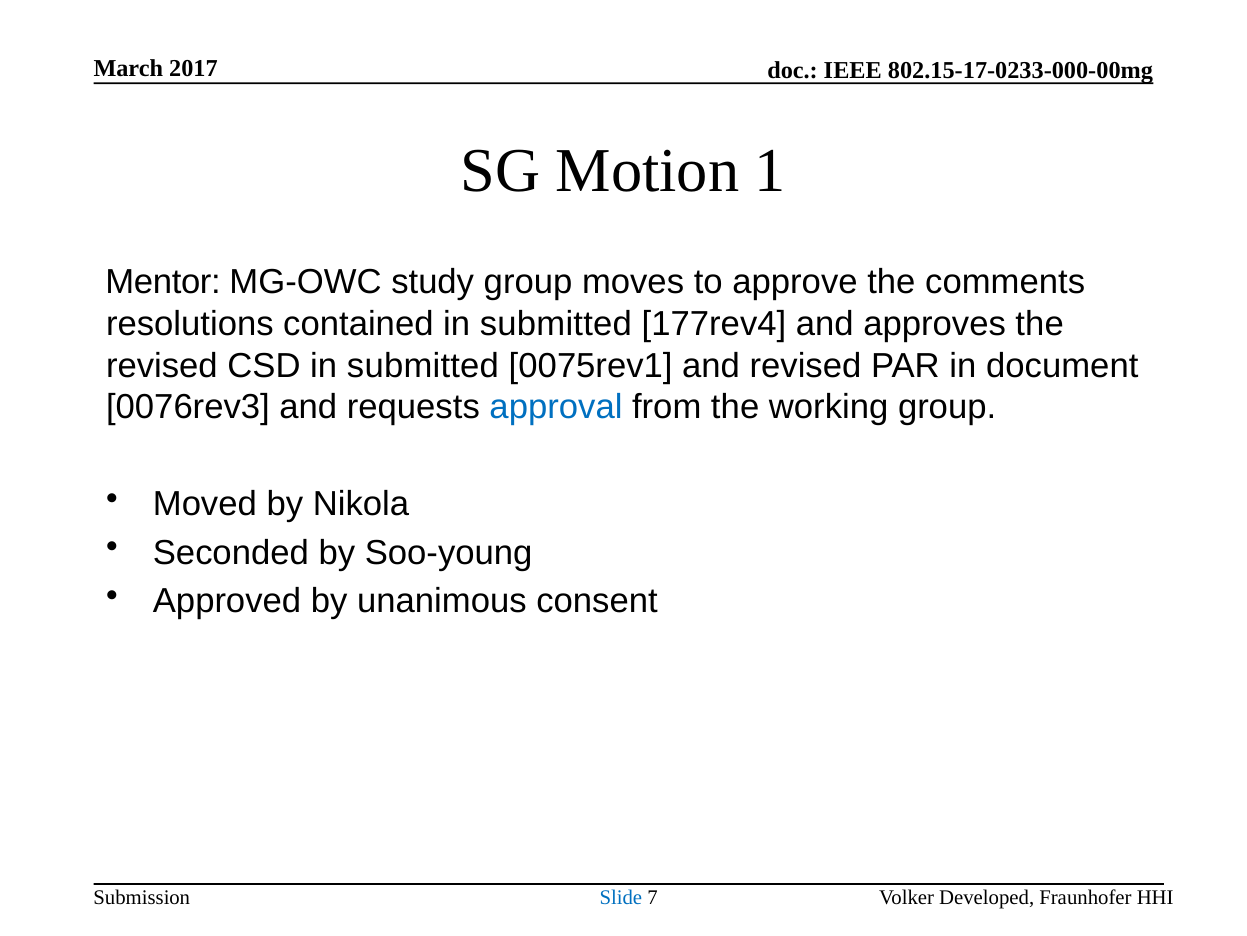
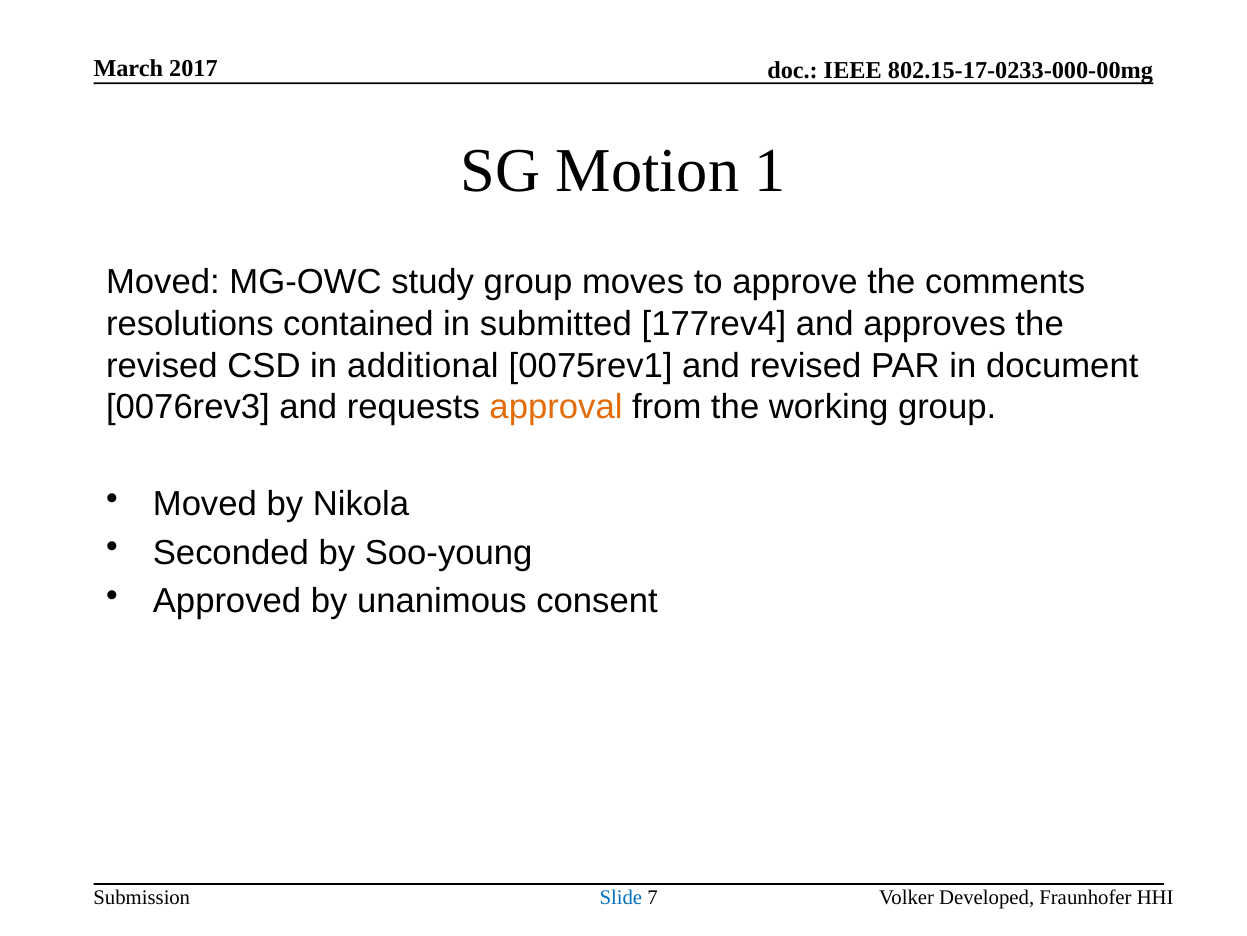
Mentor: Mentor -> Moved (163, 282)
CSD in submitted: submitted -> additional (423, 365)
approval colour: blue -> orange (556, 407)
